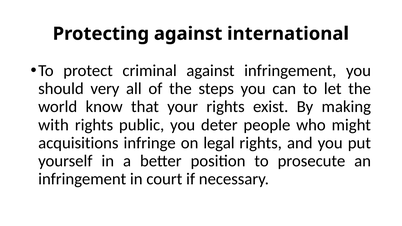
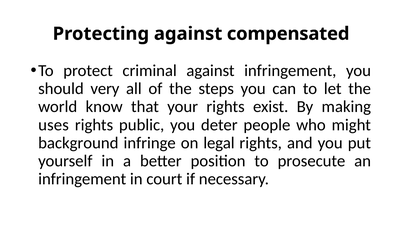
international: international -> compensated (288, 34)
with: with -> uses (54, 125)
acquisitions: acquisitions -> background (78, 143)
